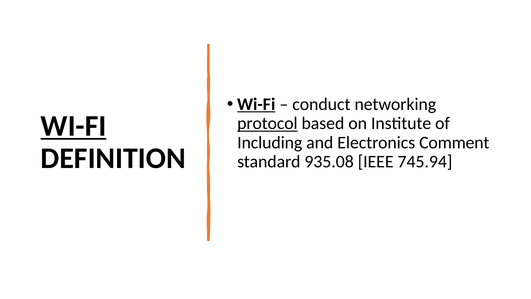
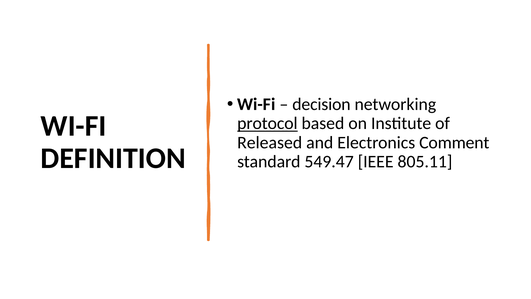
Wi-Fi underline: present -> none (256, 104)
conduct: conduct -> decision (321, 104)
WI-FI underline: present -> none (73, 126)
Including: Including -> Released (270, 142)
935.08: 935.08 -> 549.47 (329, 162)
745.94: 745.94 -> 805.11 (425, 162)
